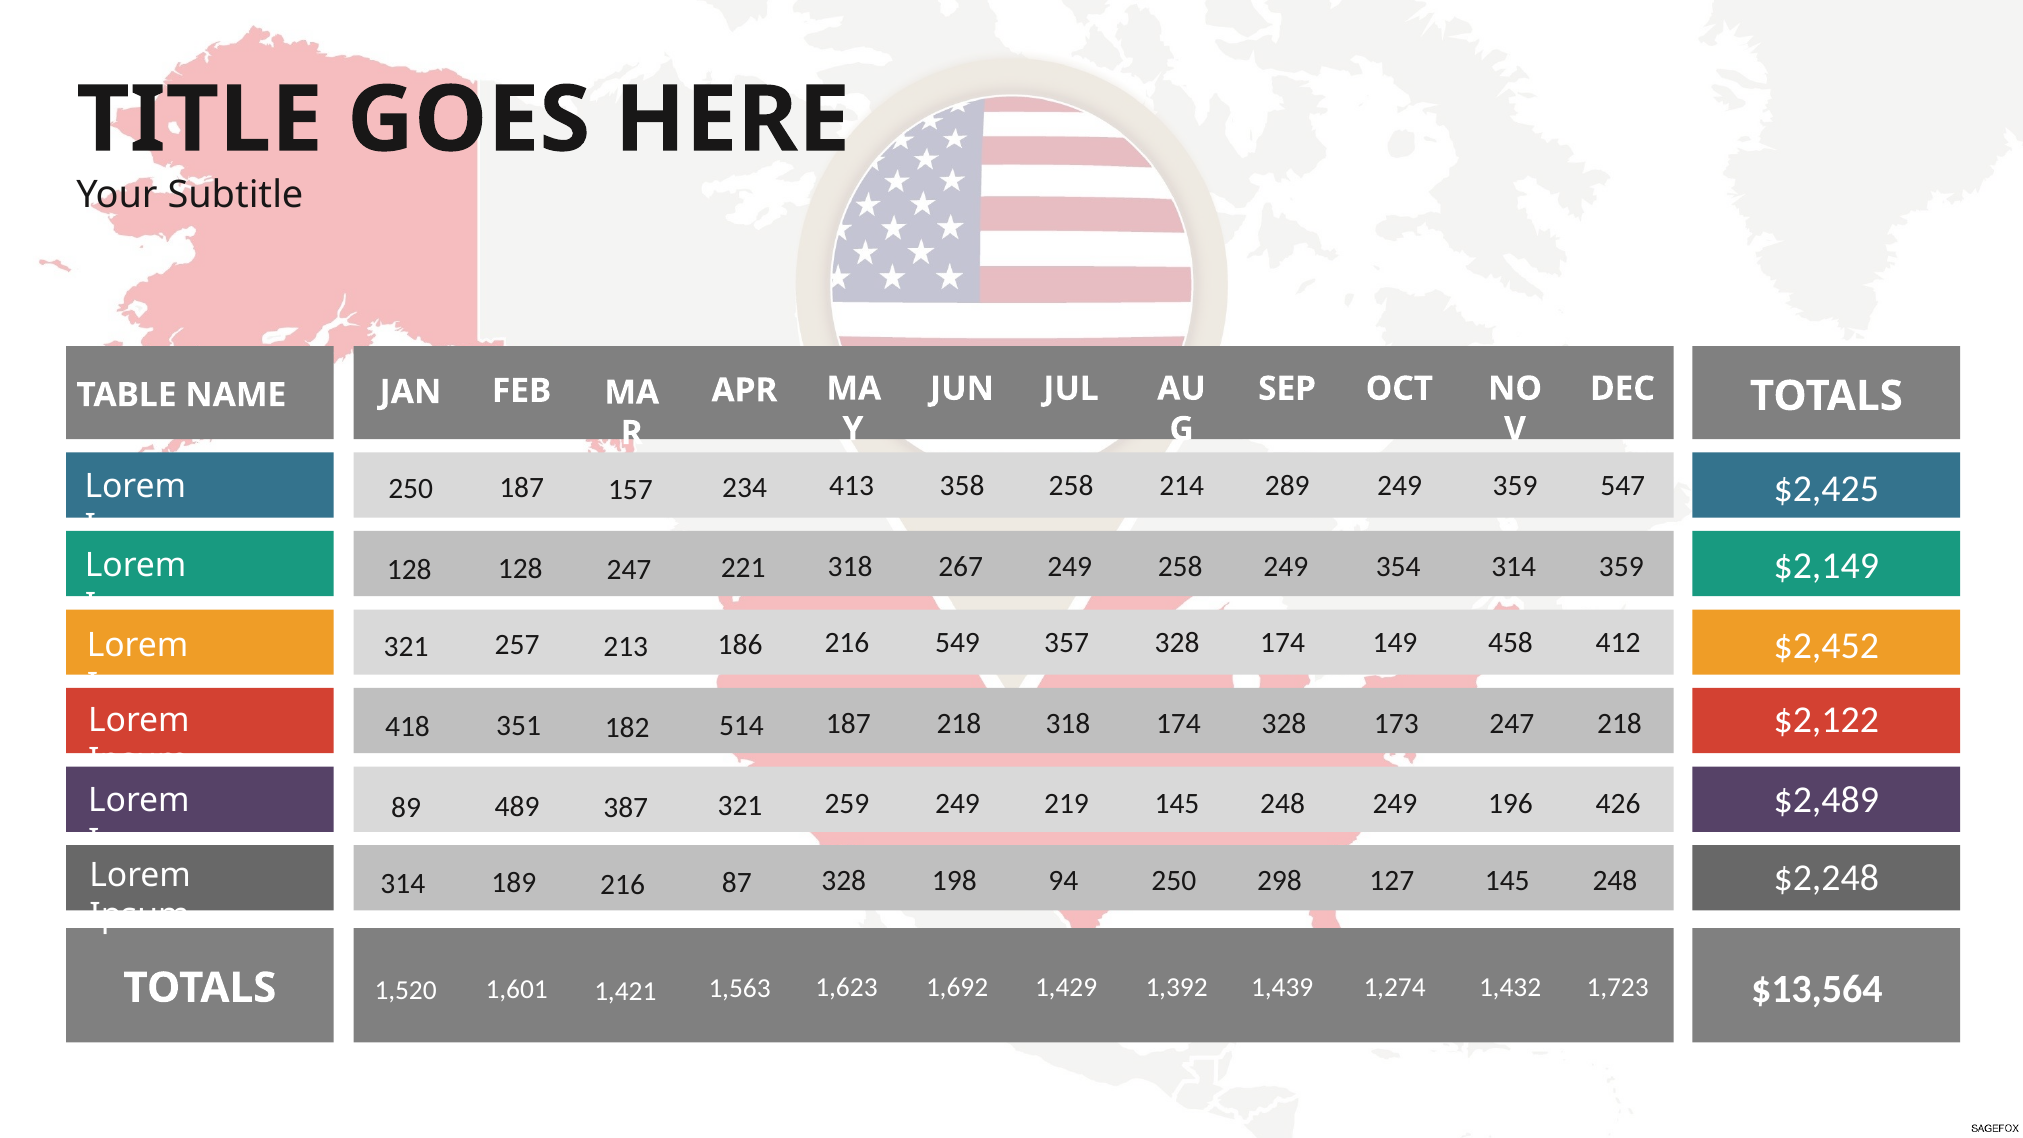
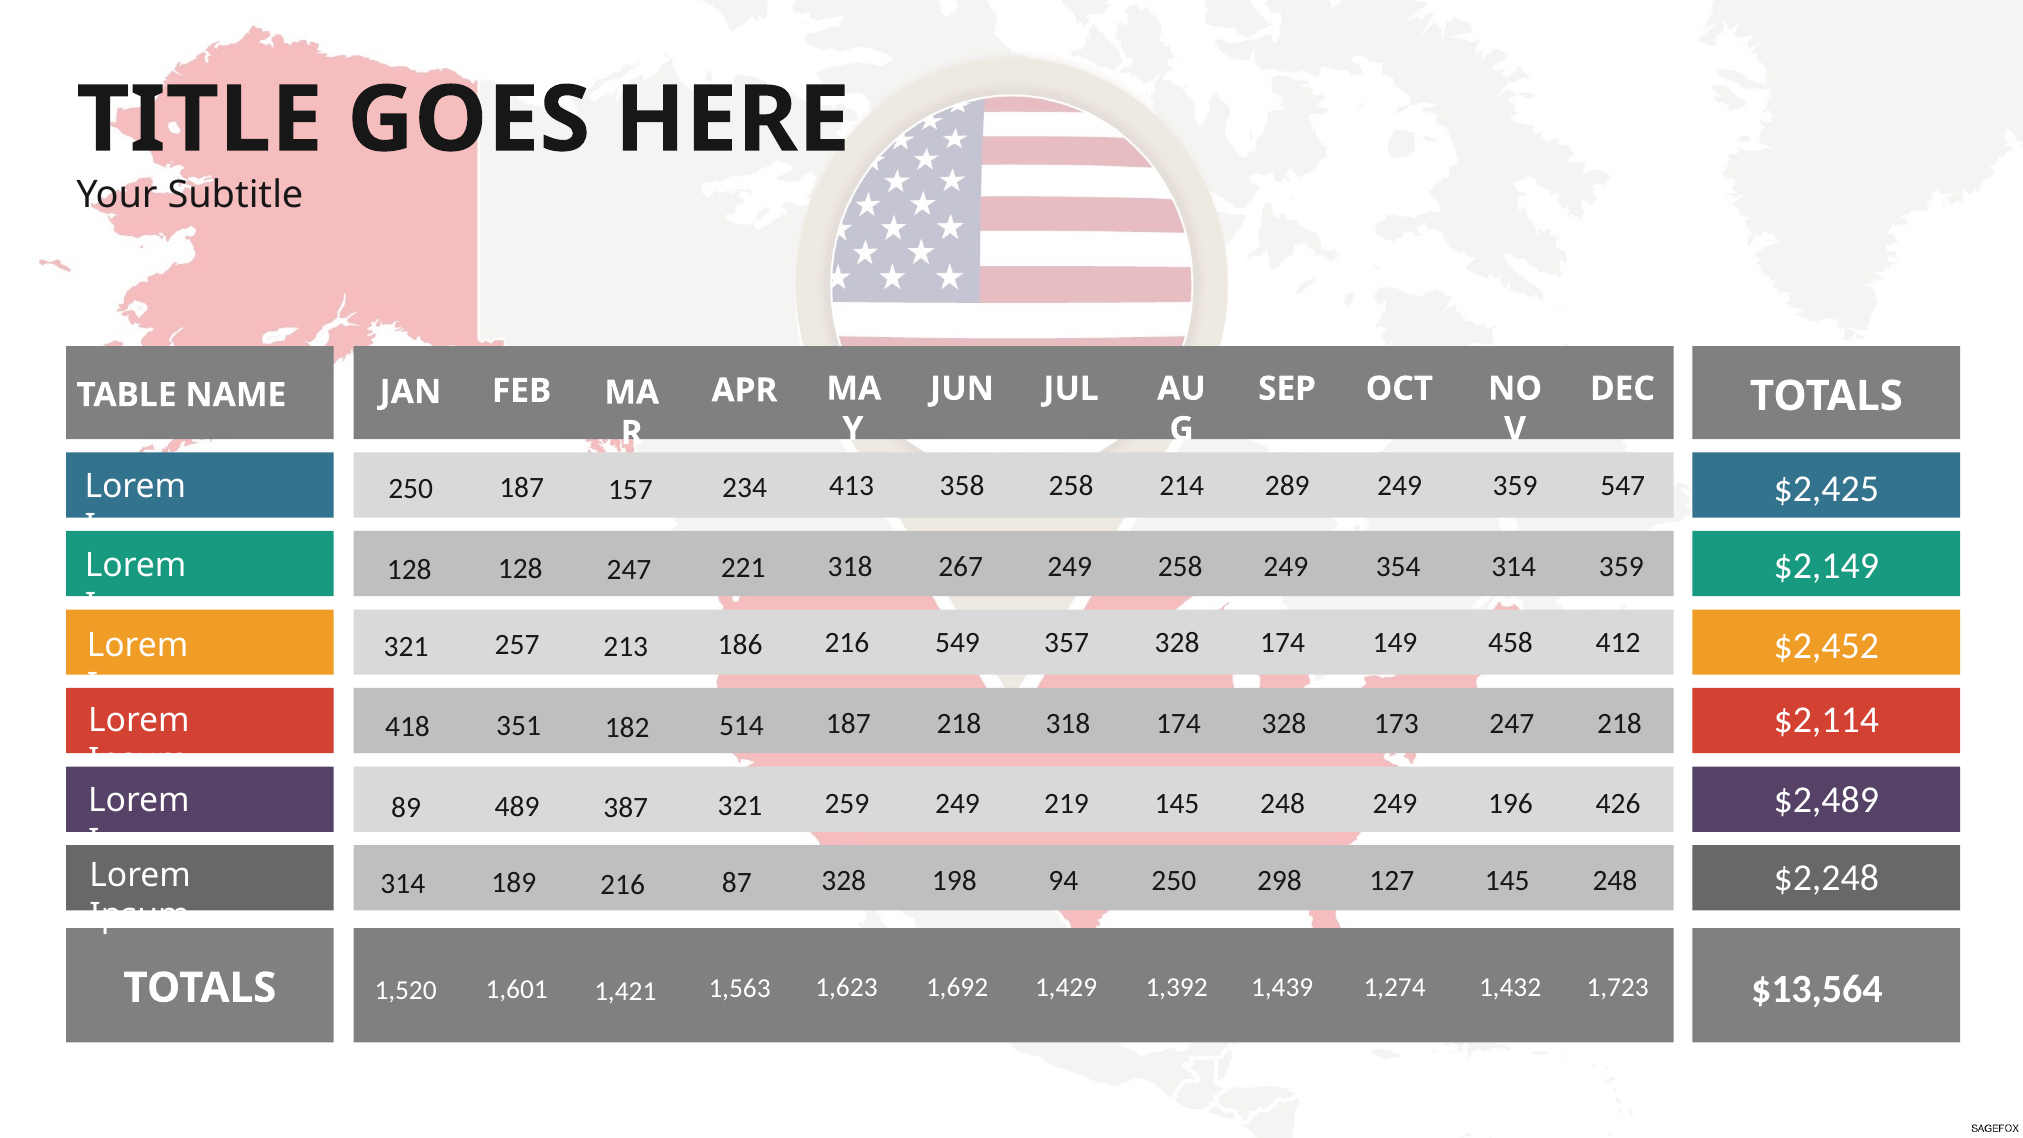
$2,122: $2,122 -> $2,114 (1826, 720)
